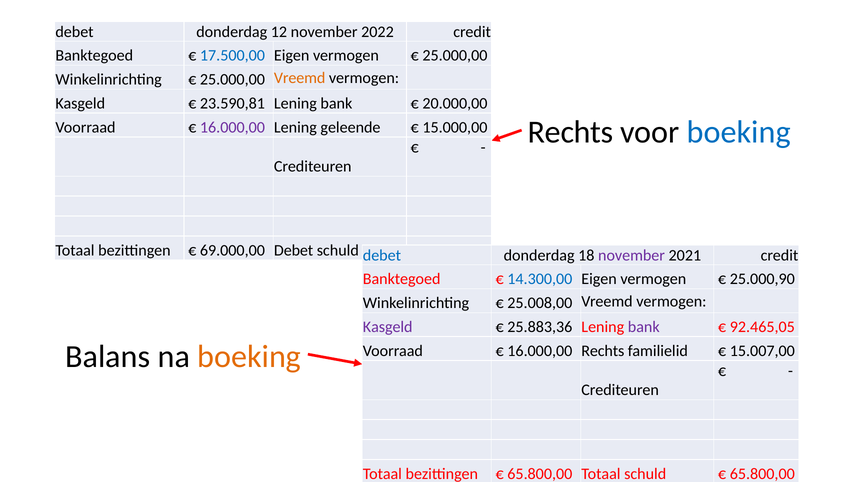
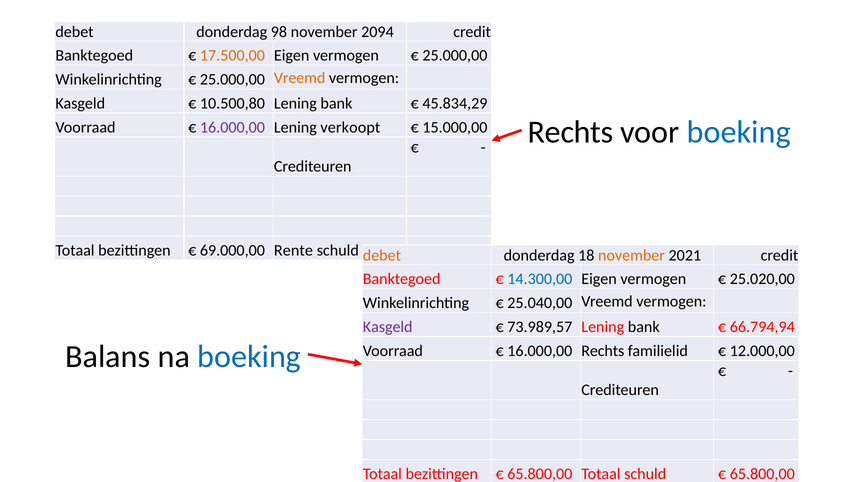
12: 12 -> 98 (279, 32)
2022: 2022 -> 2094 (377, 32)
17.500,00 colour: blue -> orange (232, 56)
23.590,81: 23.590,81 -> 10.500,80 (232, 104)
20.000,00: 20.000,00 -> 45.834,29 (455, 104)
geleende: geleende -> verkoopt (350, 127)
Debet: Debet -> Rente (293, 251)
debet colour: blue -> orange (382, 256)
november colour: purple -> orange (632, 256)
25.000,90: 25.000,90 -> 25.020,00 (762, 280)
25.008,00: 25.008,00 -> 25.040,00 (540, 303)
25.883,36: 25.883,36 -> 73.989,57 (540, 327)
bank colour: purple -> black (644, 327)
92.465,05: 92.465,05 -> 66.794,94 (762, 327)
boeking colour: orange -> blue (249, 357)
15.007,00: 15.007,00 -> 12.000,00 (762, 351)
